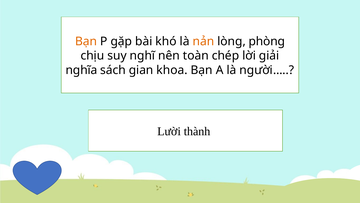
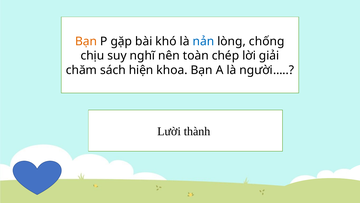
nản colour: orange -> blue (203, 41)
phòng: phòng -> chống (267, 41)
nghĩa: nghĩa -> chăm (81, 70)
gian: gian -> hiện (141, 70)
